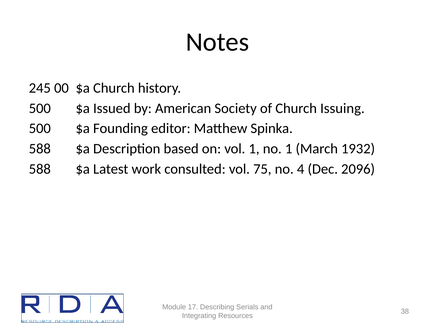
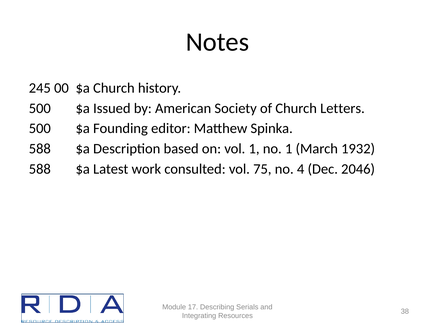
Issuing: Issuing -> Letters (342, 108)
2096: 2096 -> 2046 (358, 169)
